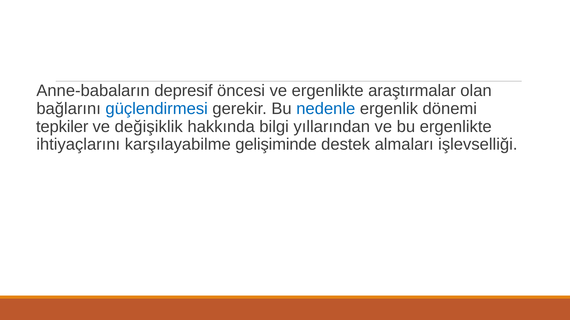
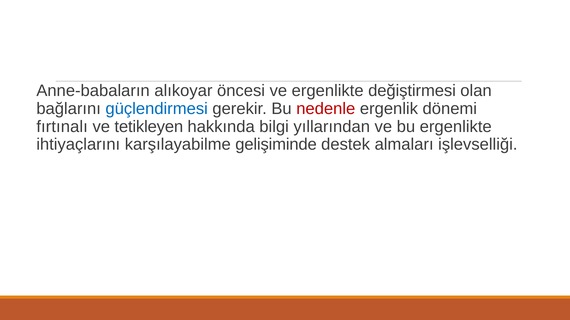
depresif: depresif -> alıkoyar (183, 91)
araştırmalar: araştırmalar -> değiştirmesi (412, 91)
nedenle colour: blue -> red (326, 109)
tepkiler: tepkiler -> fırtınalı (62, 127)
değişiklik: değişiklik -> tetikleyen (149, 127)
